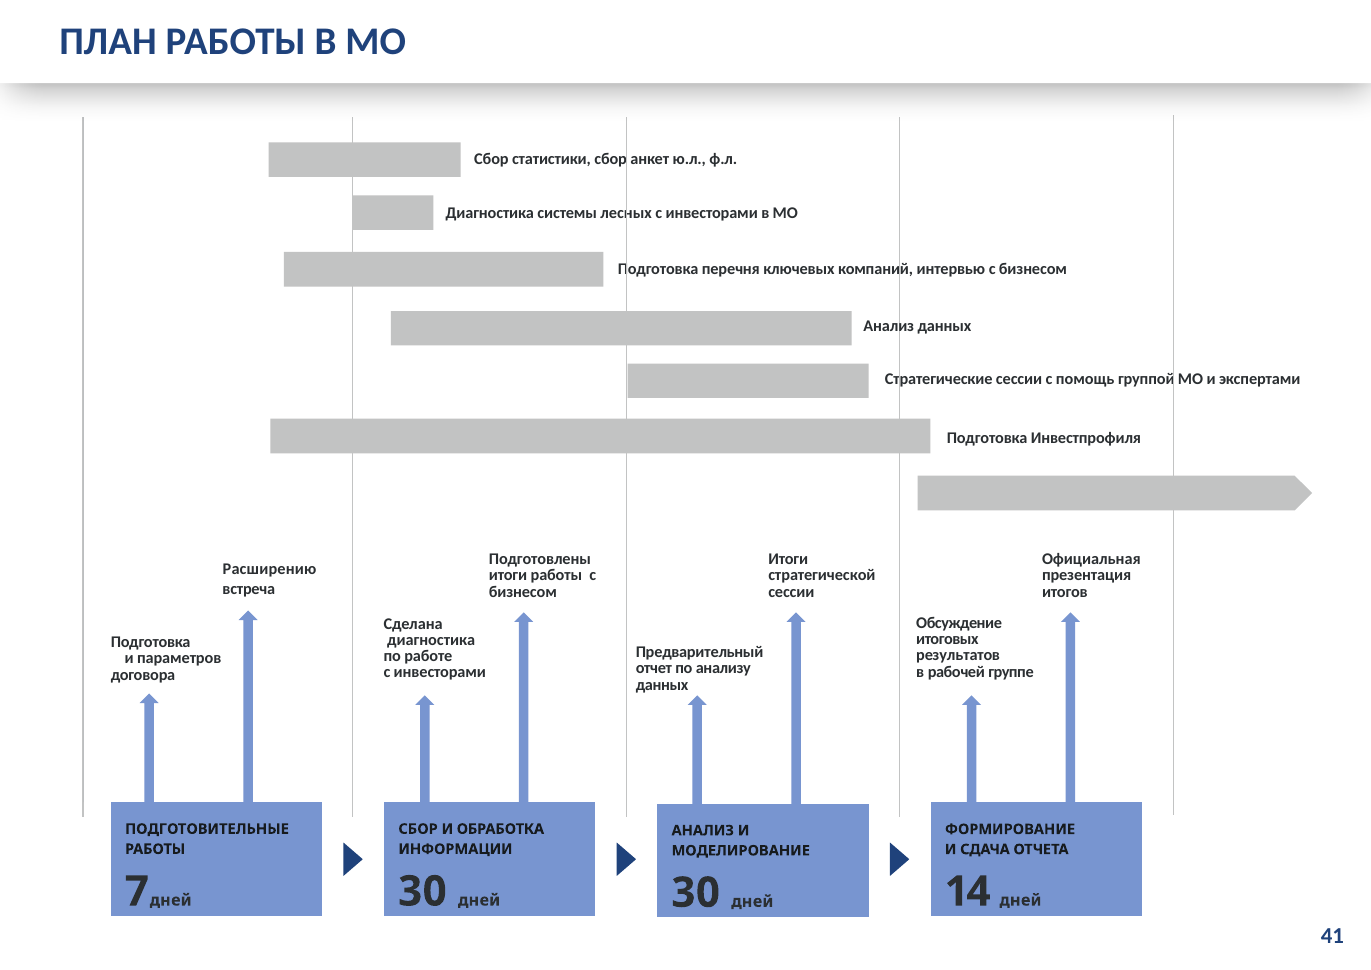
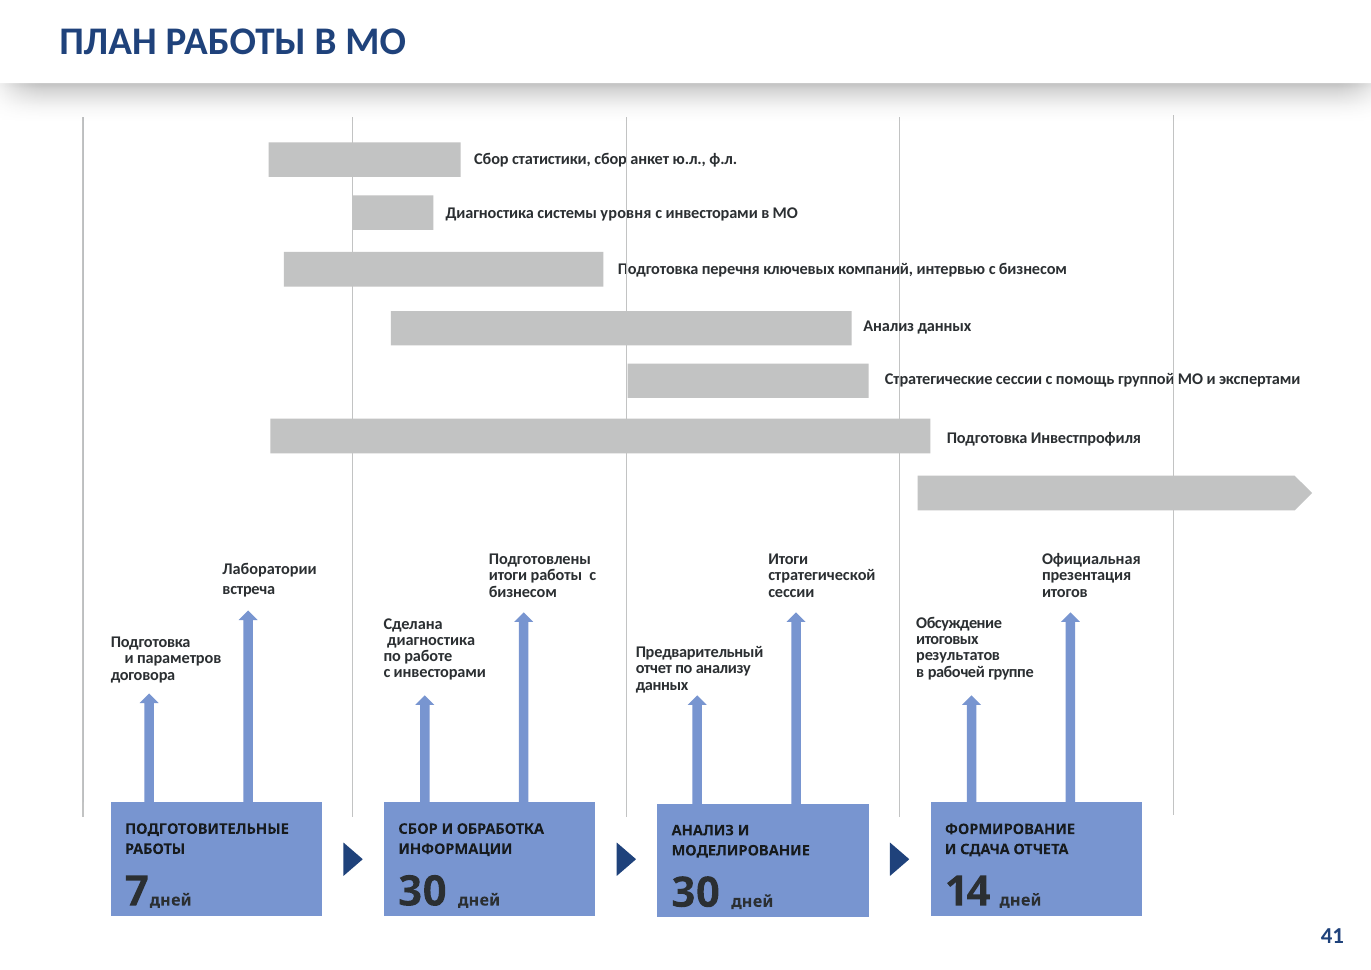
лесных: лесных -> уровня (626, 213)
Расширению: Расширению -> Лаборатории (270, 569)
